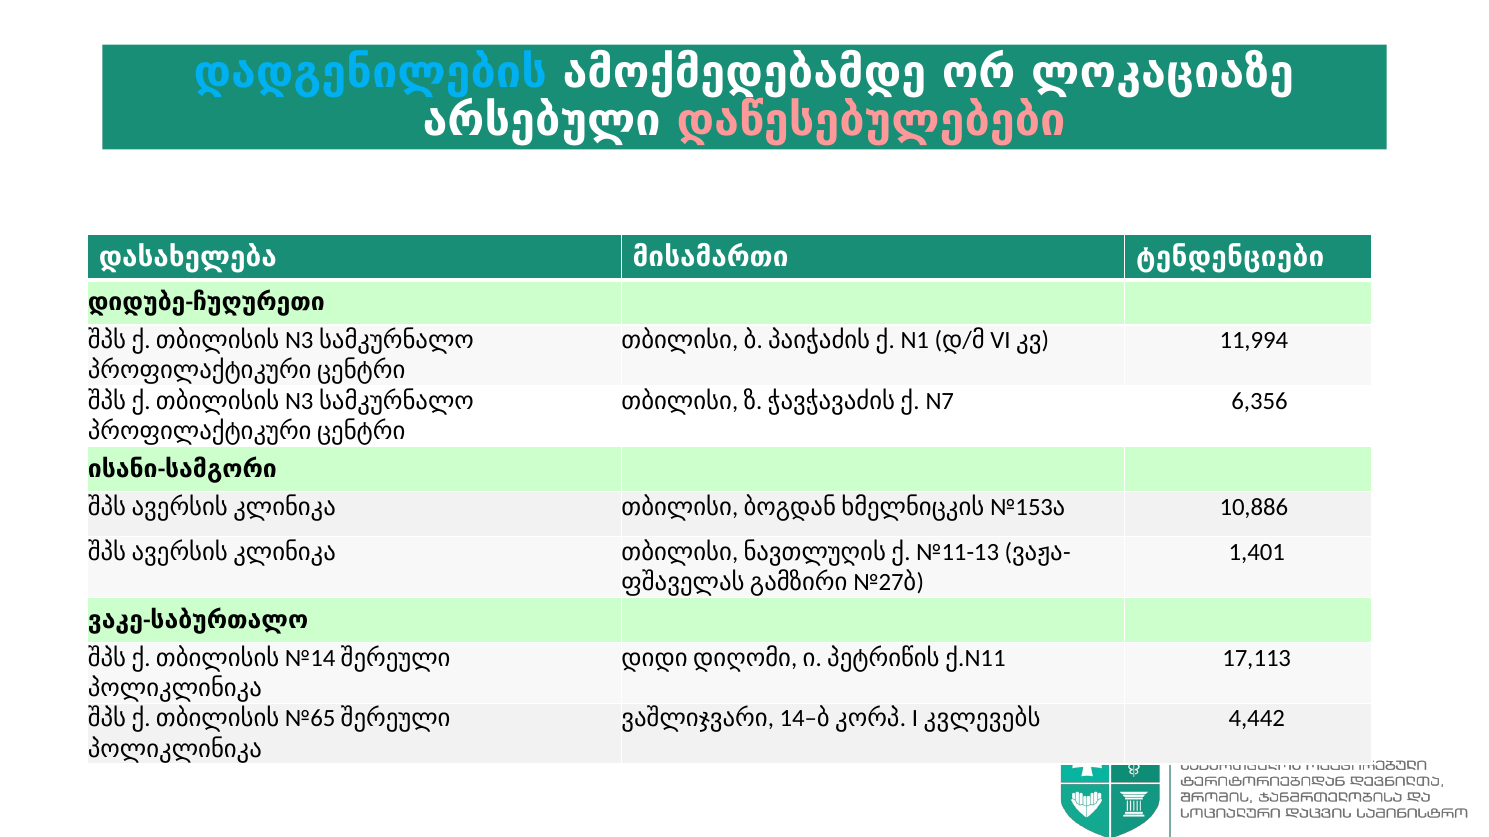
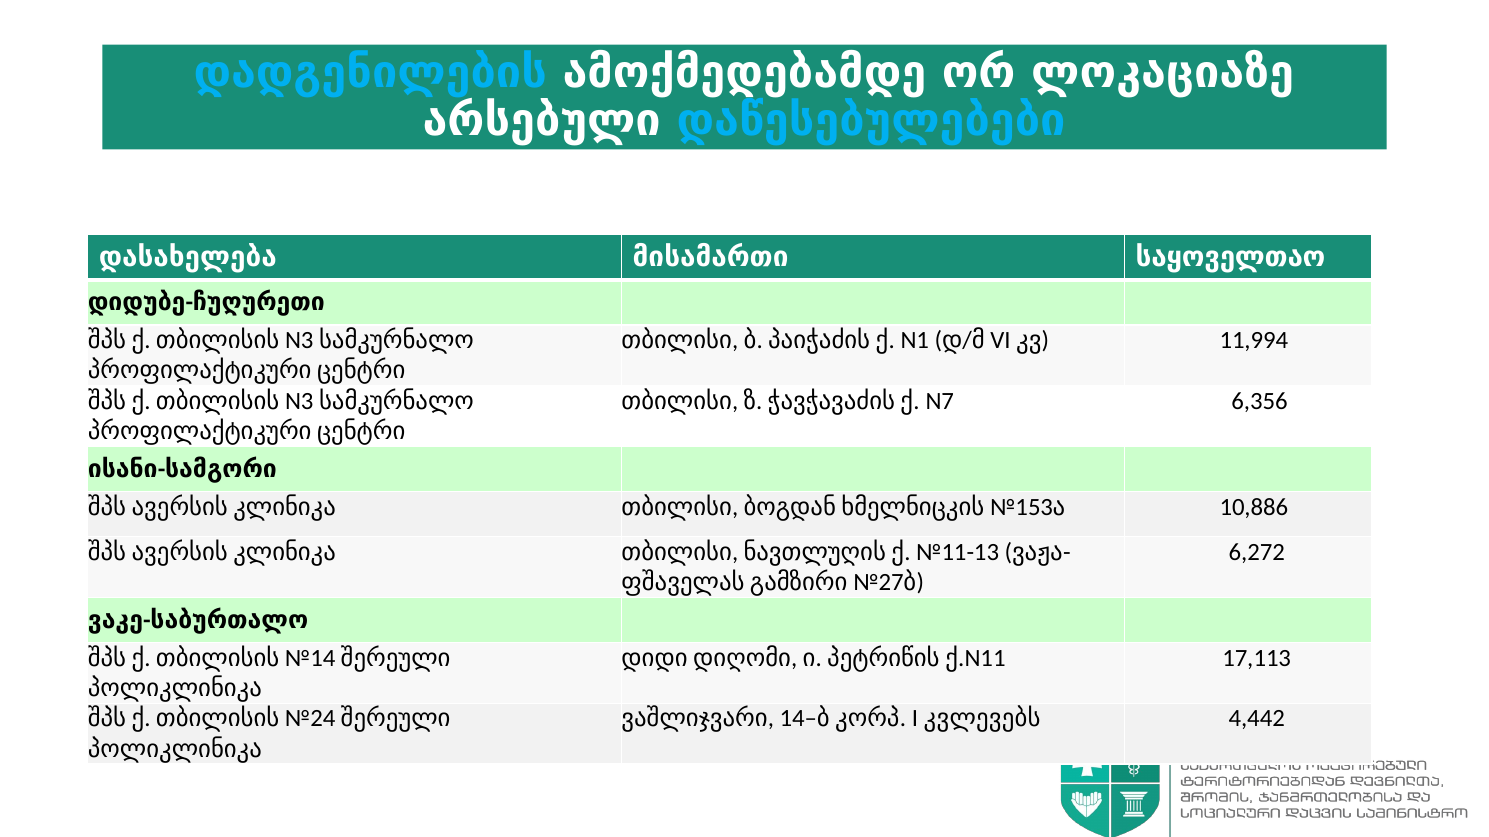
დაწესებულებები colour: pink -> light blue (871, 120)
ტენდენციები: ტენდენციები -> საყოველთაო (1231, 257)
1,401: 1,401 -> 6,272 (1257, 553)
№65: №65 -> №24 (310, 719)
